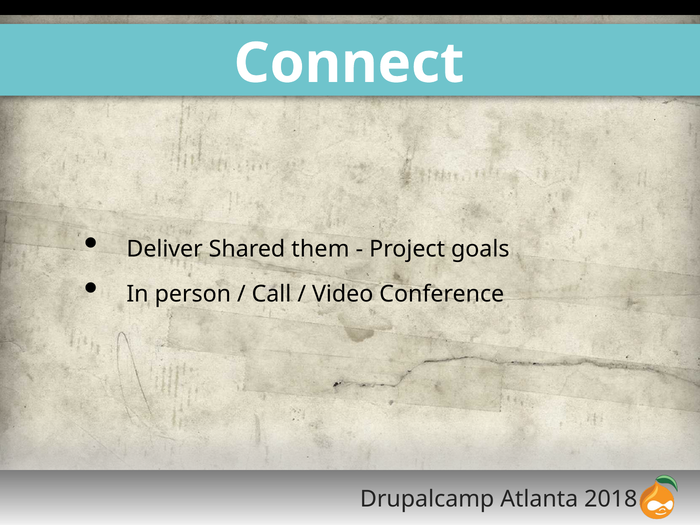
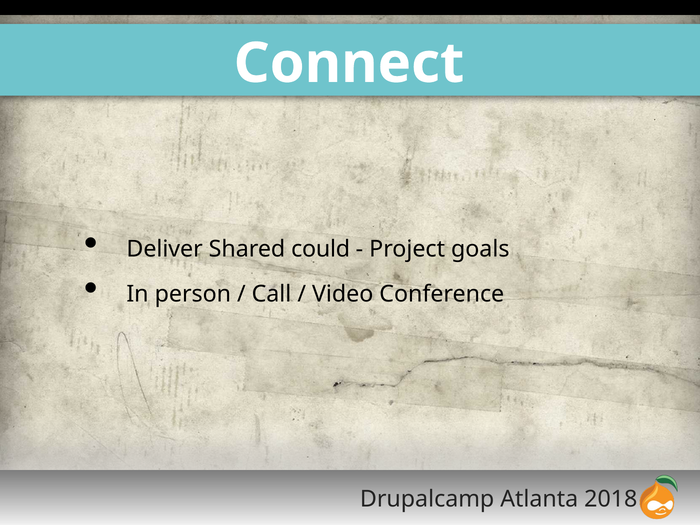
them: them -> could (321, 249)
